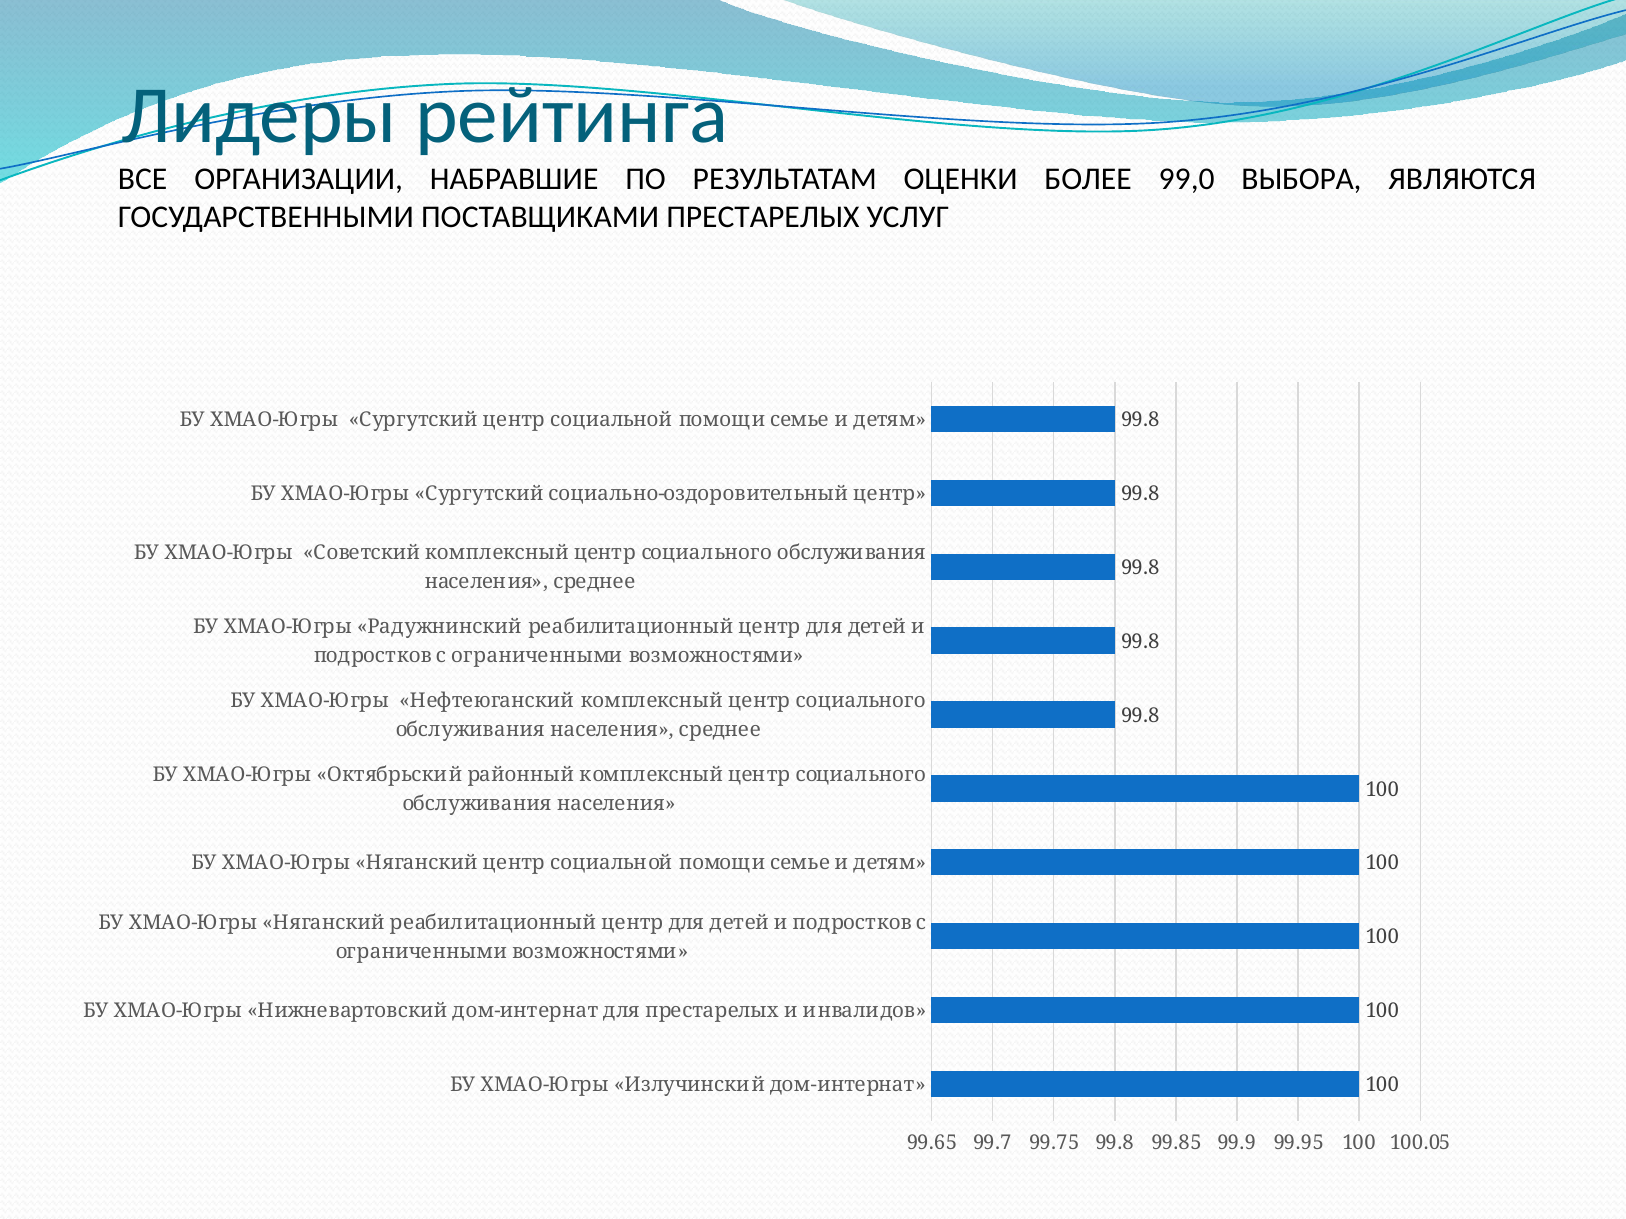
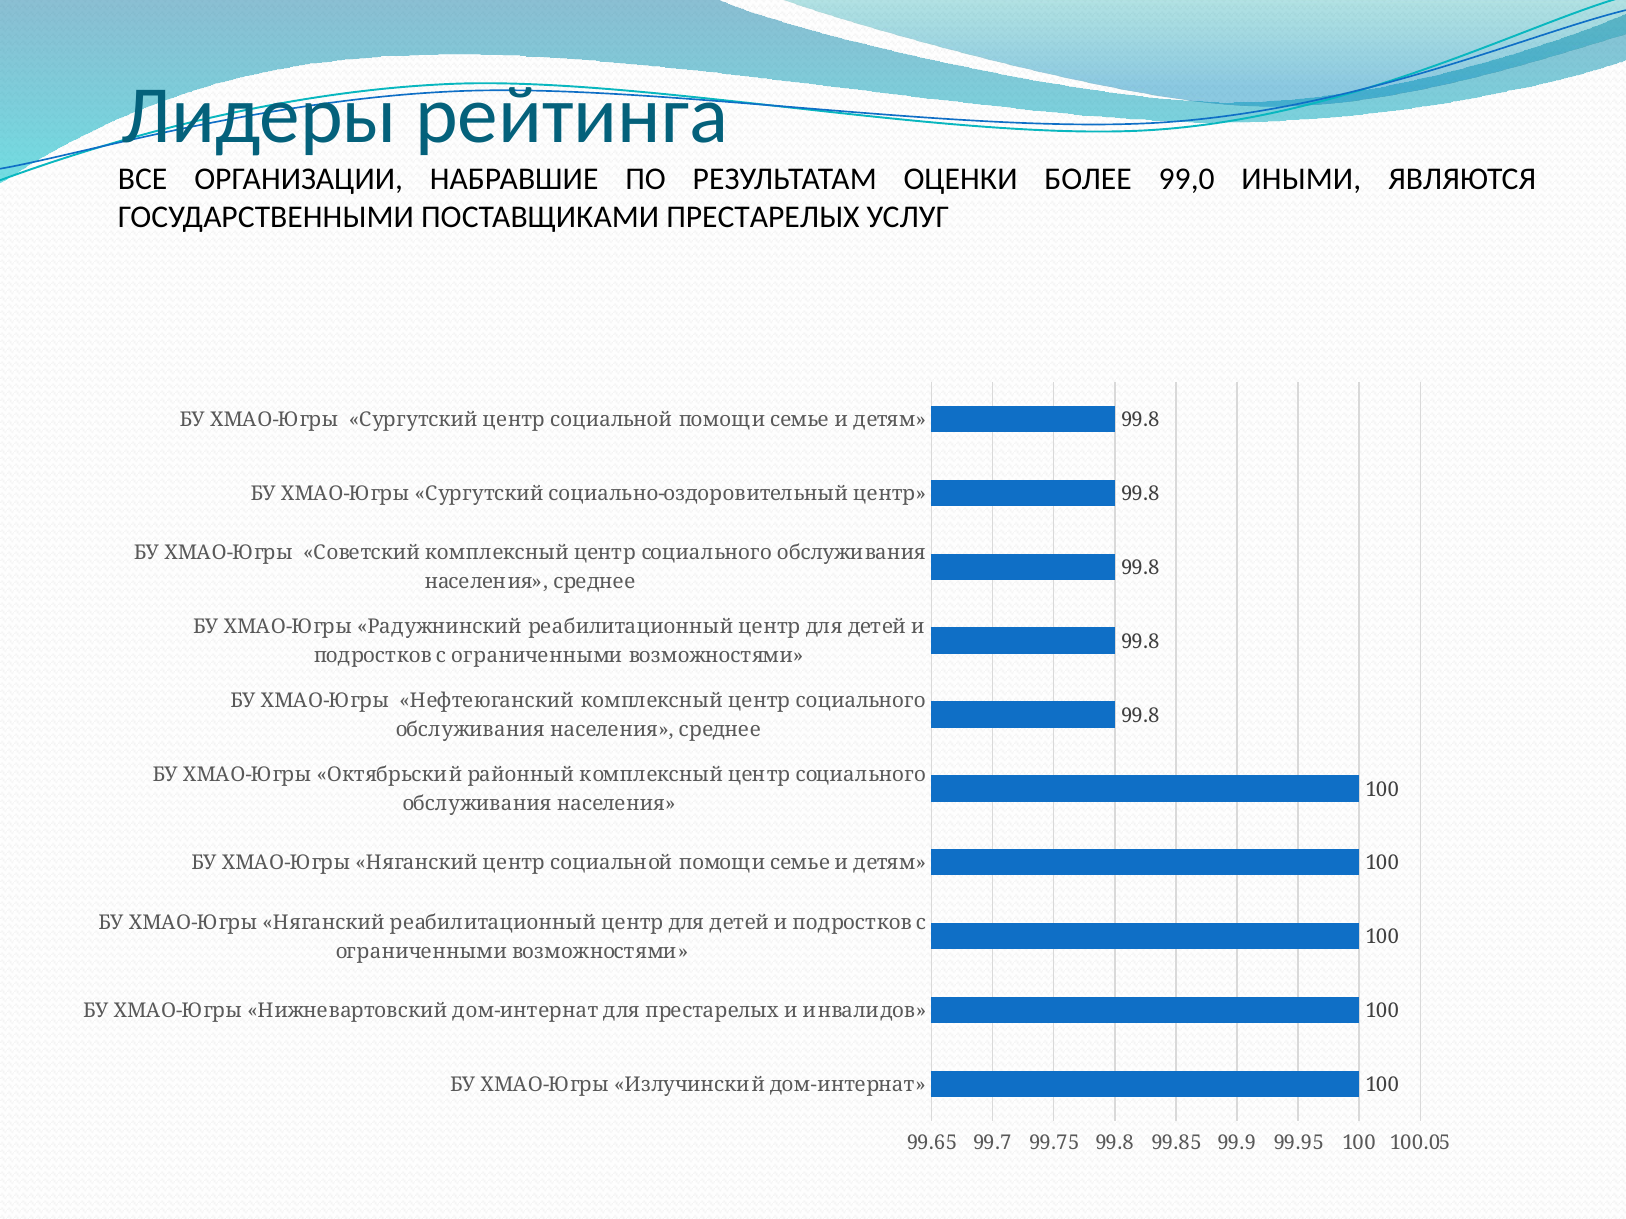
ВЫБОРА: ВЫБОРА -> ИНЫМИ (1301, 179)
